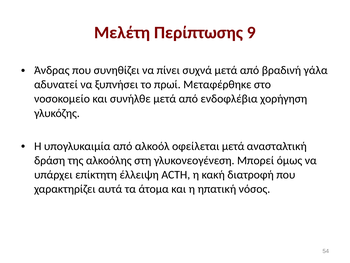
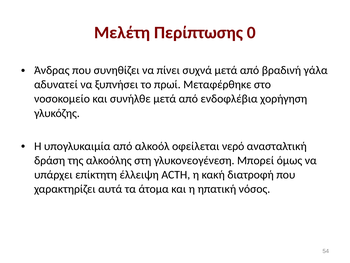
9: 9 -> 0 (251, 33)
οφείλεται μετά: μετά -> νερό (233, 146)
